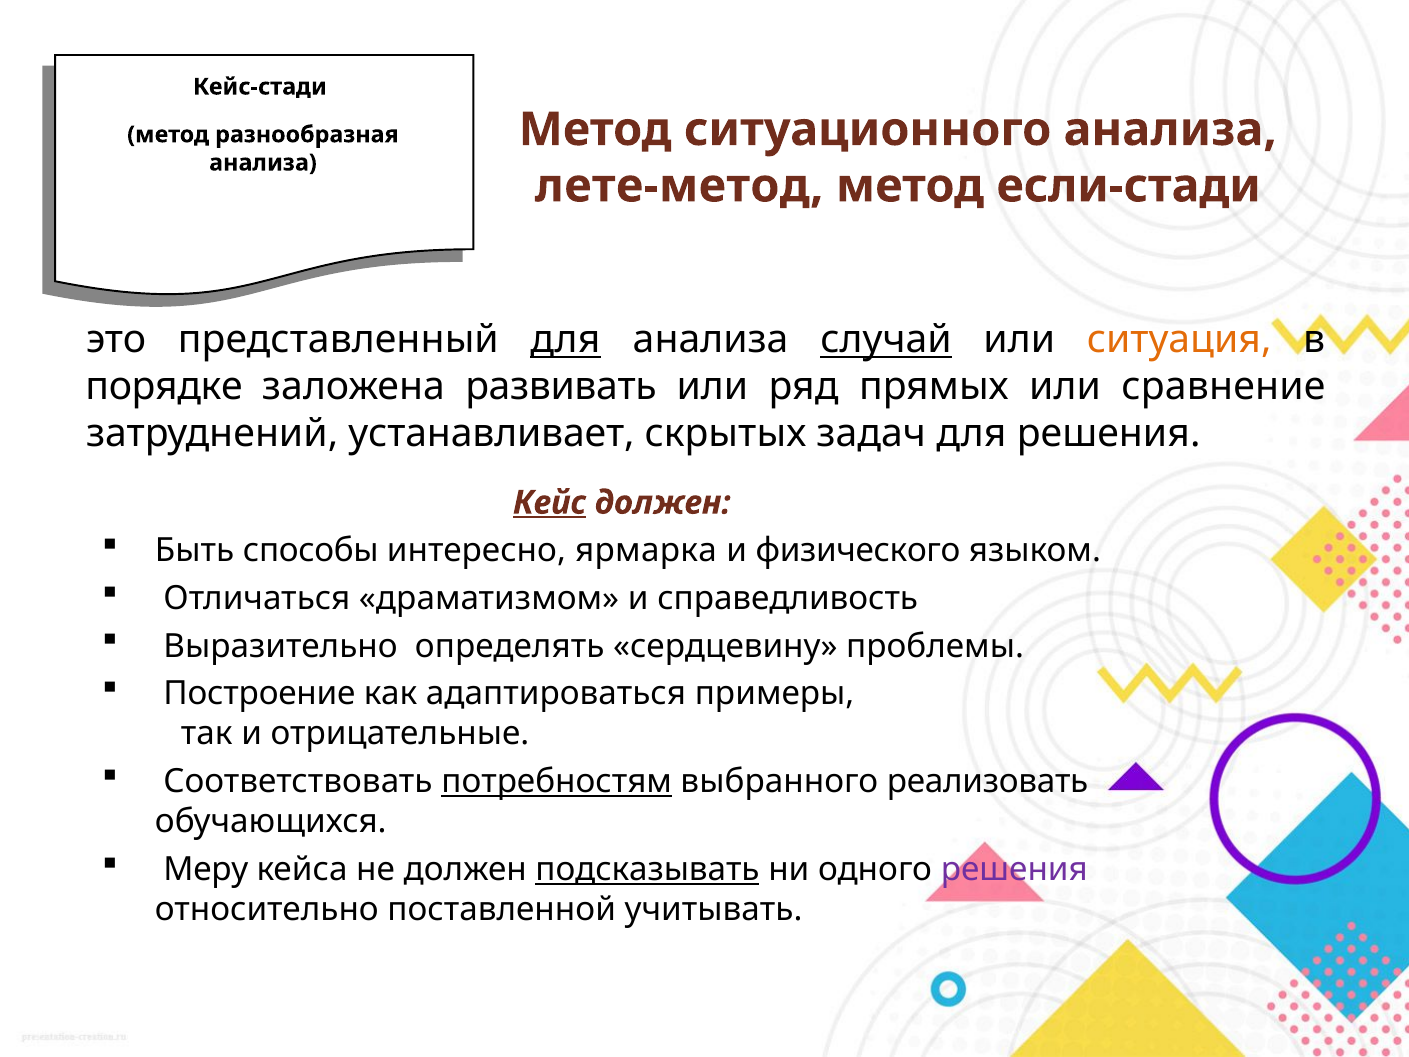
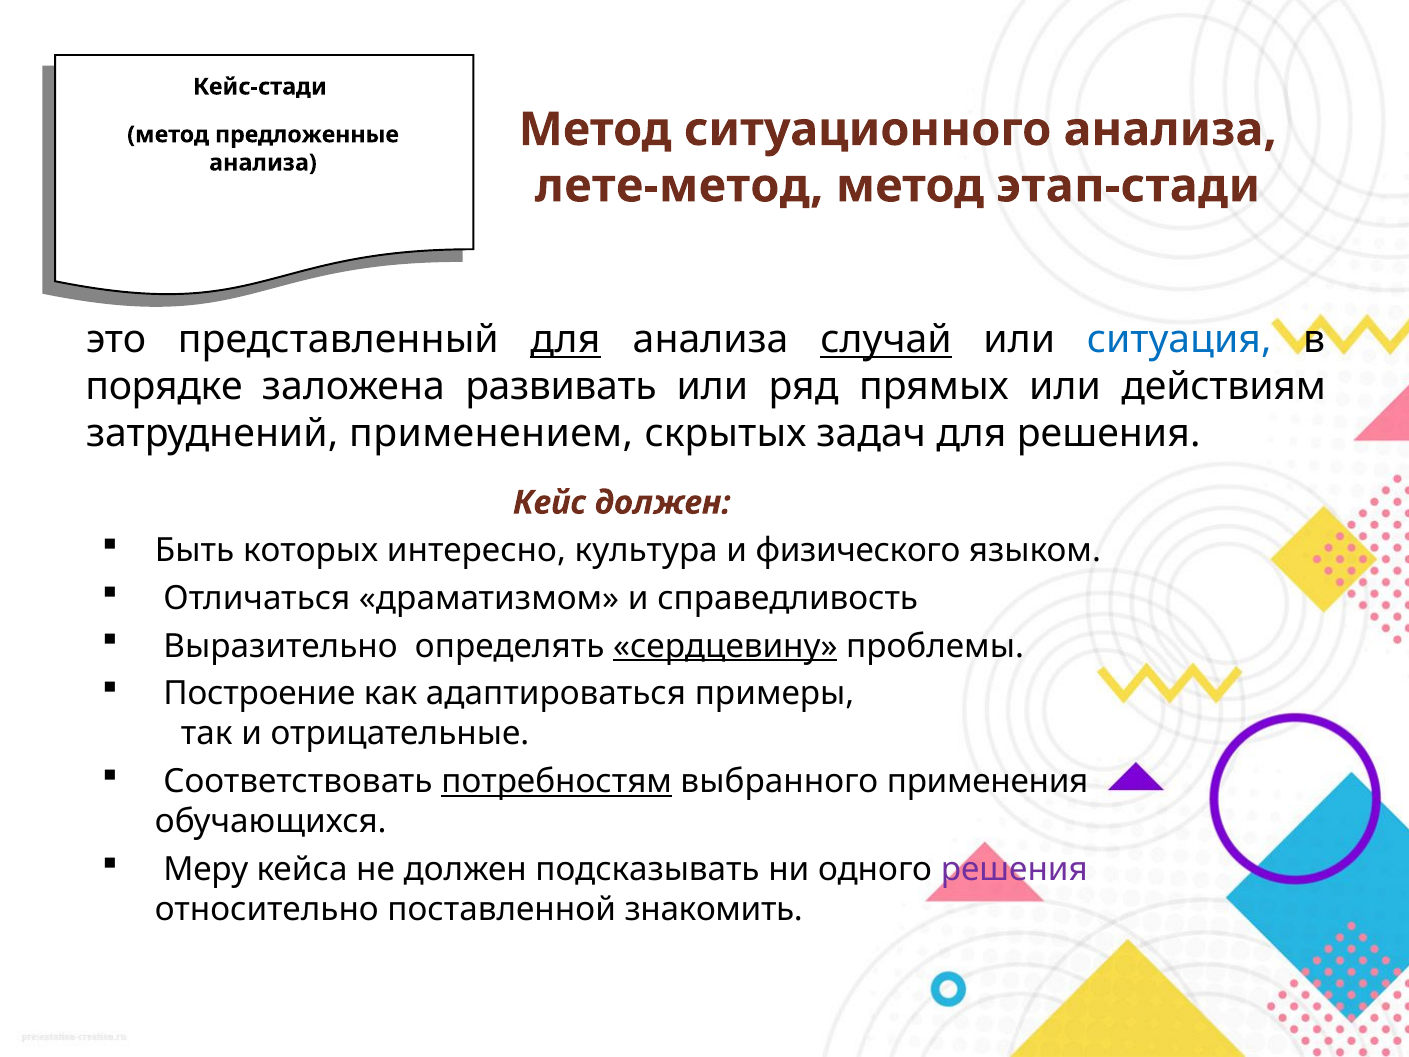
разнообразная: разнообразная -> предложенные (307, 135)
если-стади: если-стади -> этап-стади (1128, 186)
ситуация colour: orange -> blue (1179, 340)
сравнение: сравнение -> действиям (1224, 387)
устанавливает: устанавливает -> применением (491, 434)
Кейс underline: present -> none (549, 503)
способы: способы -> которых (311, 550)
ярмарка: ярмарка -> культура (646, 550)
сердцевину underline: none -> present (725, 646)
реализовать: реализовать -> применения (988, 781)
подсказывать underline: present -> none (647, 869)
учитывать: учитывать -> знакомить (714, 909)
